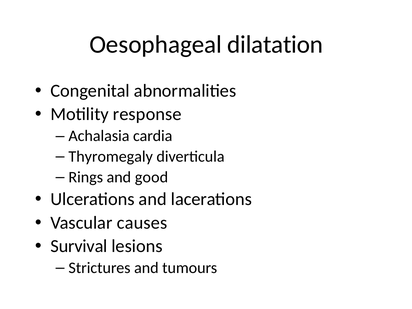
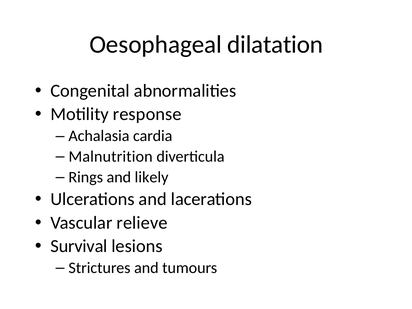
Thyromegaly: Thyromegaly -> Malnutrition (111, 157)
good: good -> likely (152, 177)
causes: causes -> relieve (142, 223)
